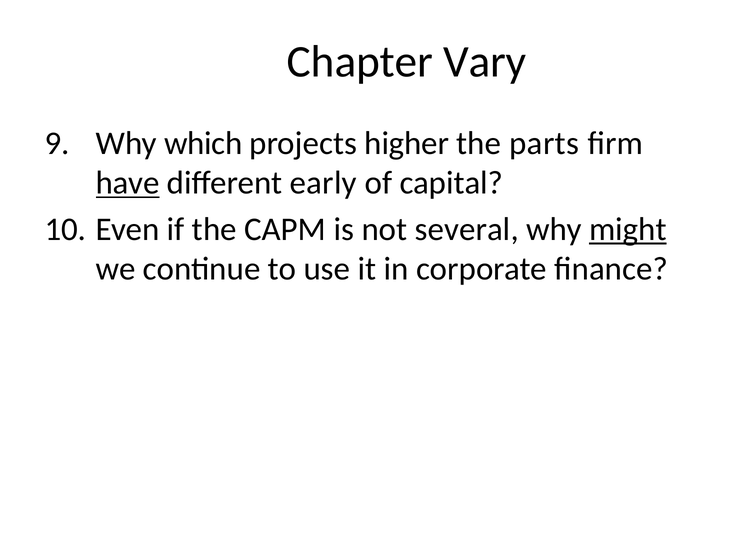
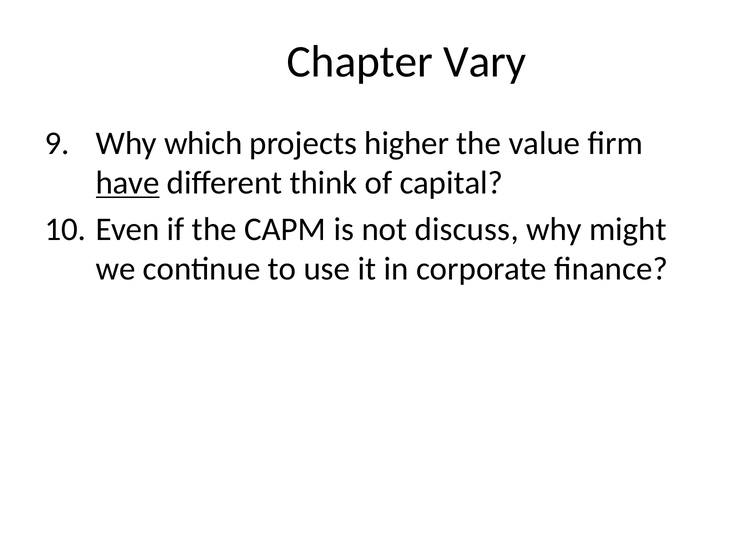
parts: parts -> value (544, 143)
early: early -> think (323, 183)
several: several -> discuss (467, 229)
might underline: present -> none (628, 229)
